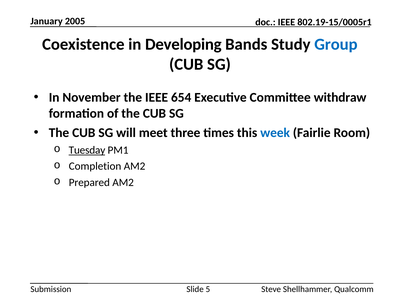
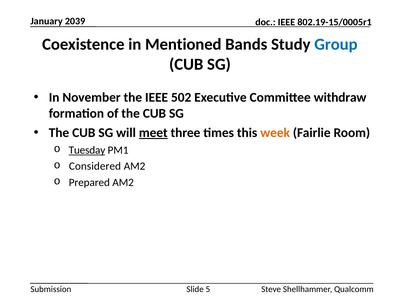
2005: 2005 -> 2039 (75, 21)
Developing: Developing -> Mentioned (183, 44)
654: 654 -> 502 (181, 97)
meet underline: none -> present (153, 133)
week colour: blue -> orange (275, 133)
Completion: Completion -> Considered (95, 166)
